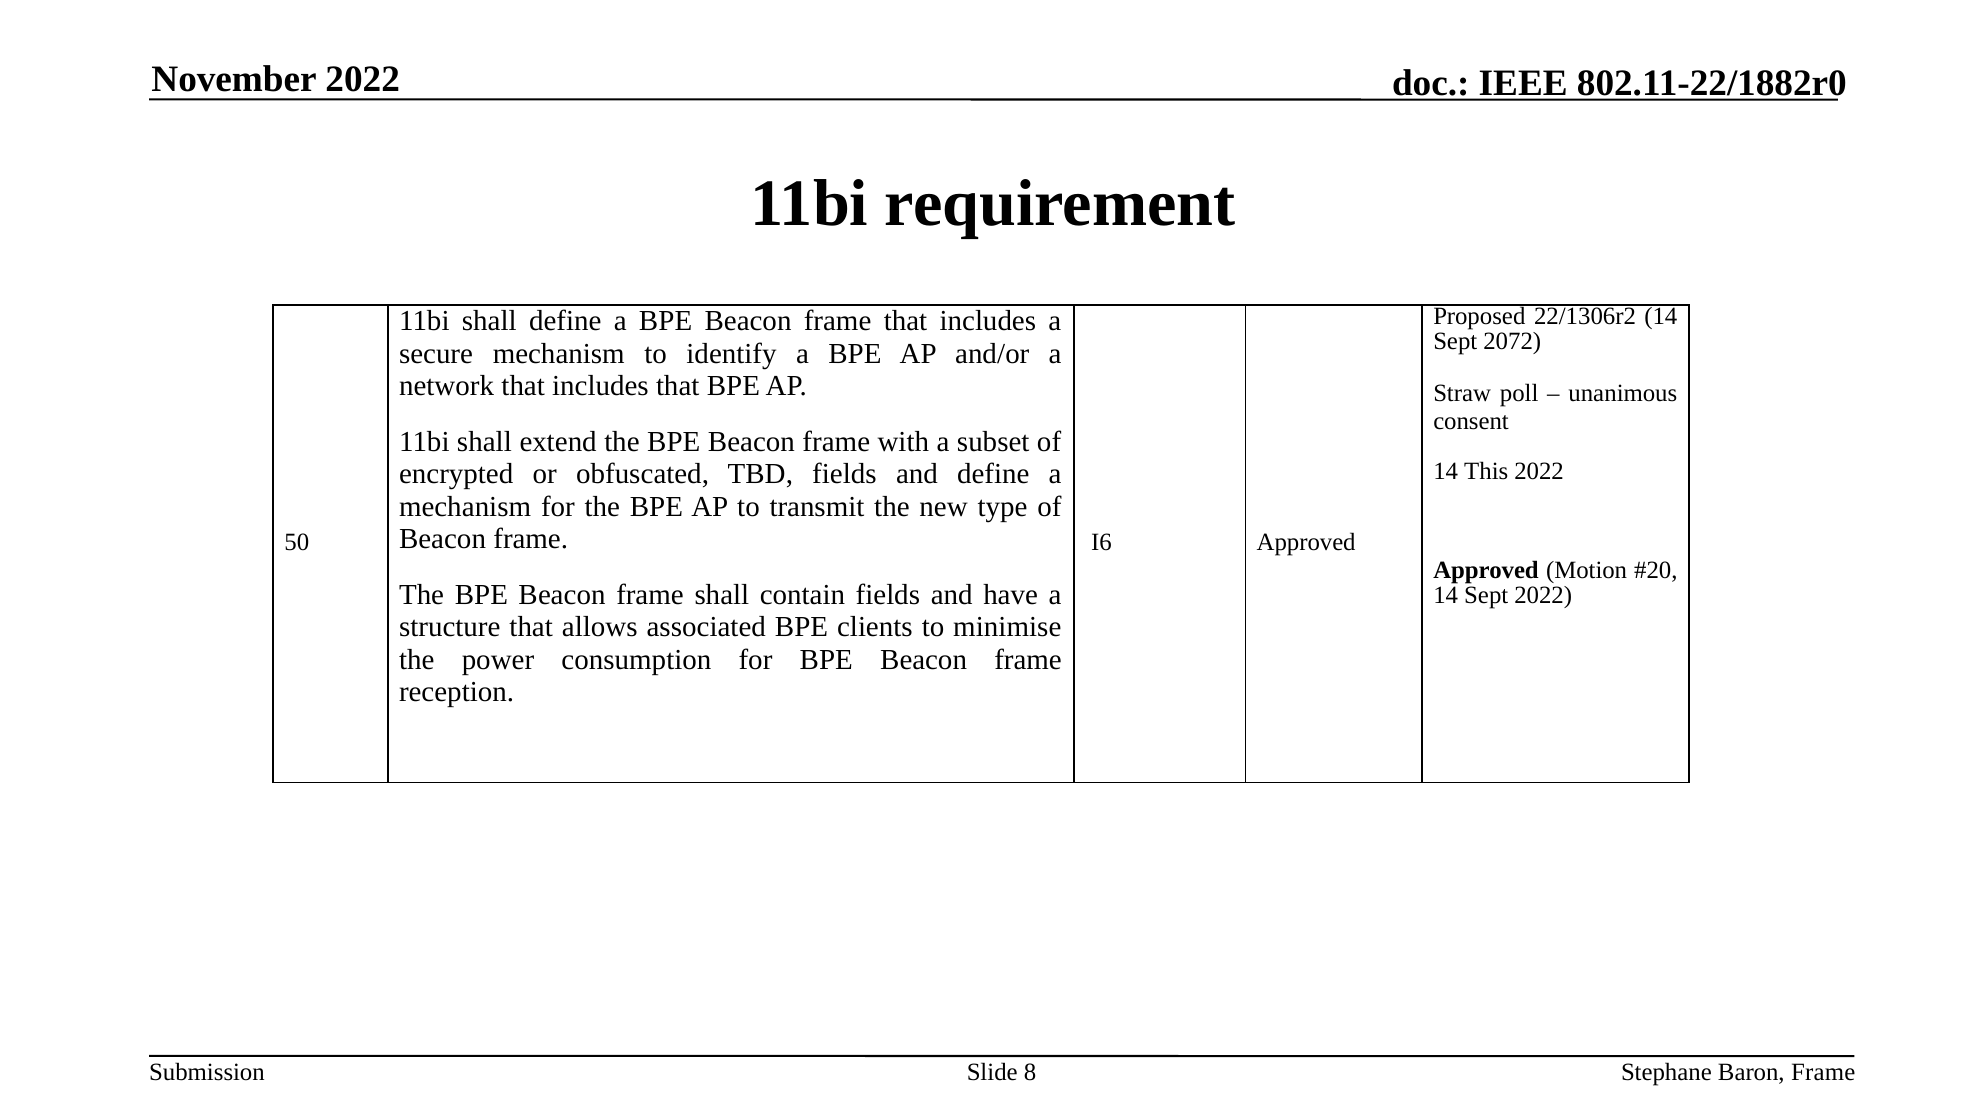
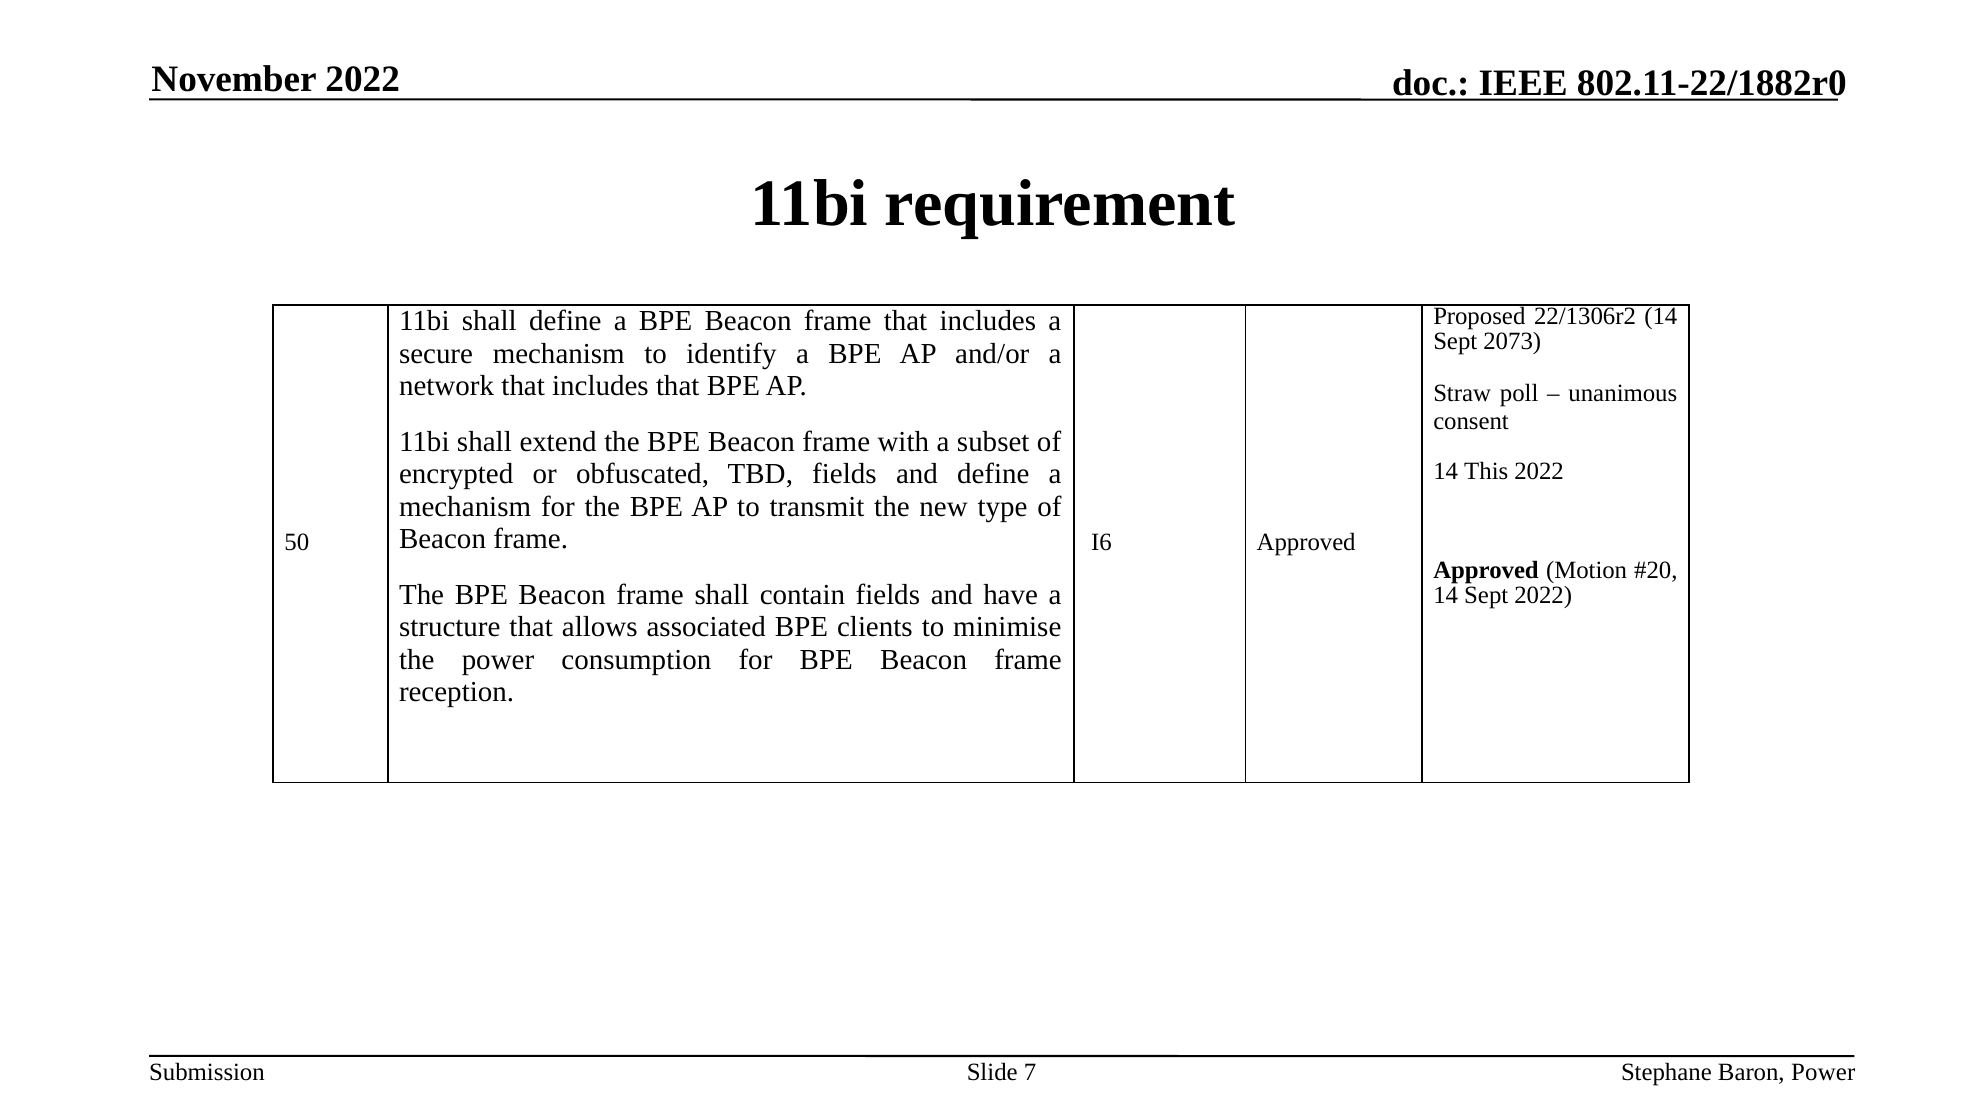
2072: 2072 -> 2073 (1512, 341)
8: 8 -> 7 (1030, 1072)
Baron Frame: Frame -> Power (1823, 1072)
